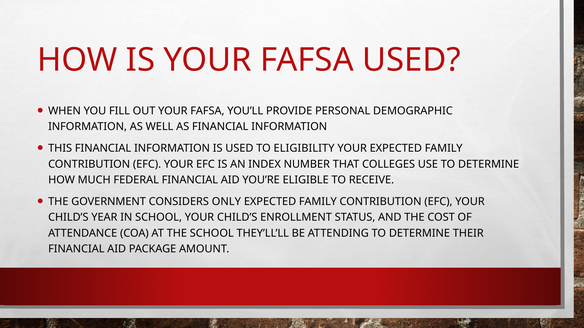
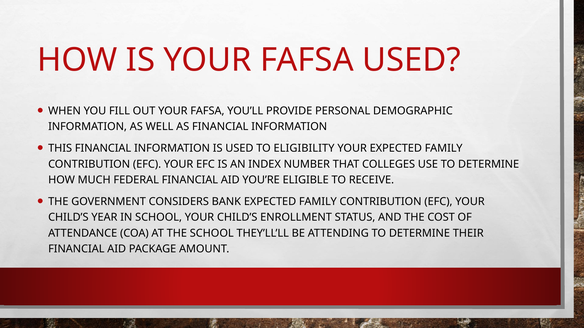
ONLY: ONLY -> BANK (226, 202)
